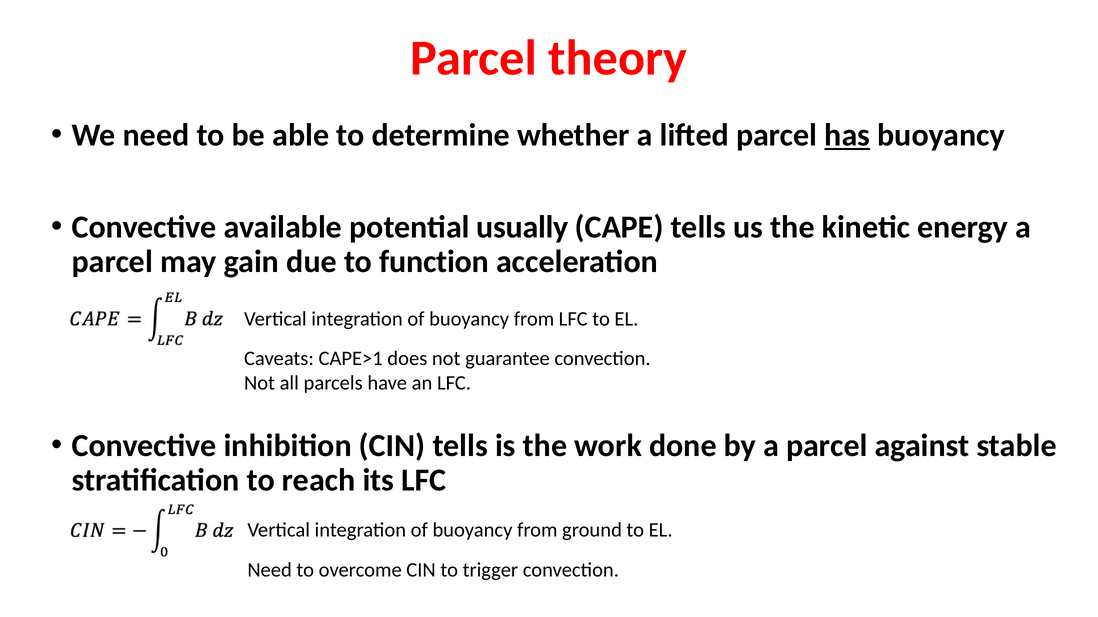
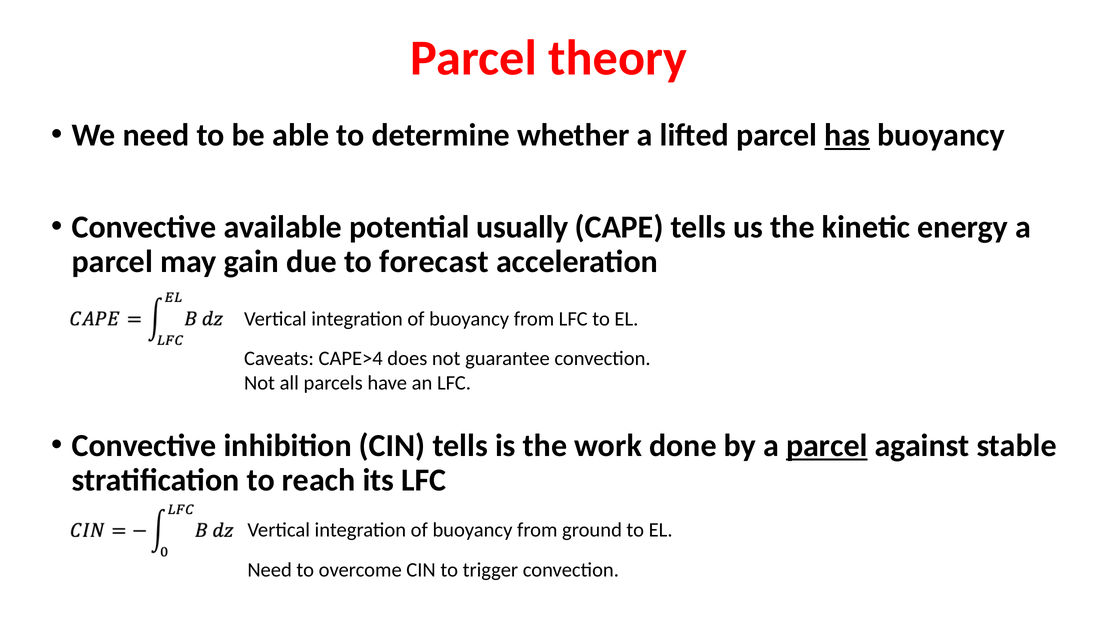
function: function -> forecast (434, 262)
CAPE>1: CAPE>1 -> CAPE>4 (351, 359)
parcel underline: none -> present (827, 446)
